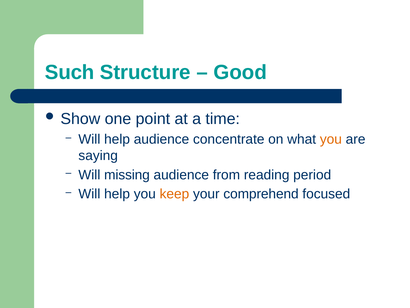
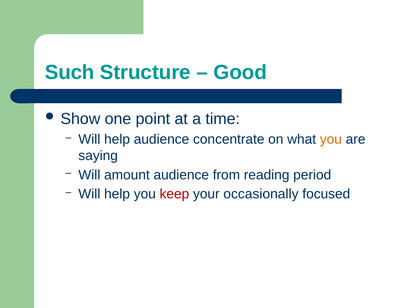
missing: missing -> amount (127, 175)
keep colour: orange -> red (174, 194)
comprehend: comprehend -> occasionally (261, 194)
